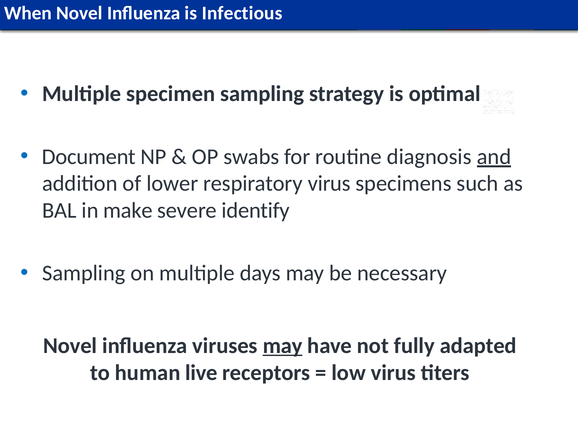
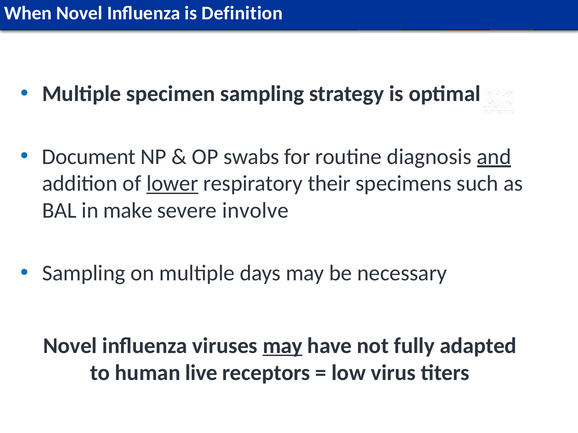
Infectious: Infectious -> Definition (242, 13)
lower underline: none -> present (172, 184)
respiratory virus: virus -> their (329, 184)
identify: identify -> involve (255, 211)
